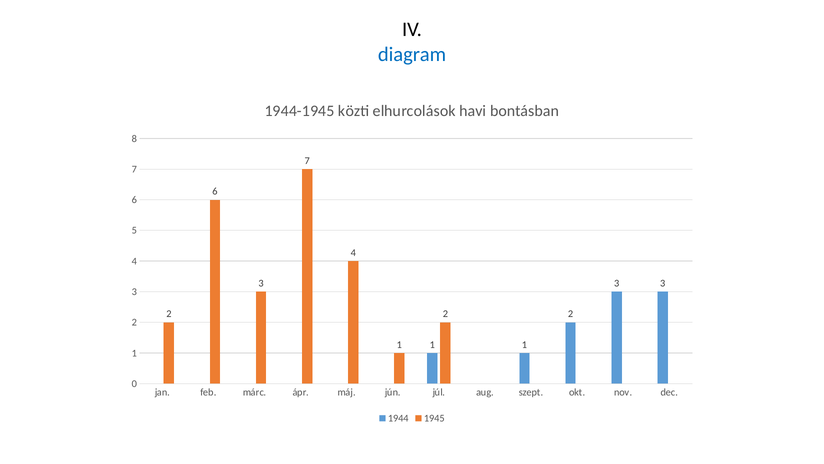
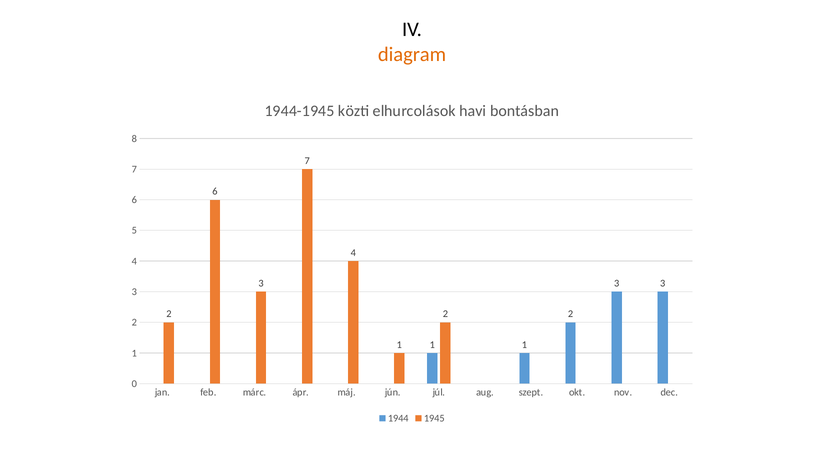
diagram colour: blue -> orange (412, 54)
